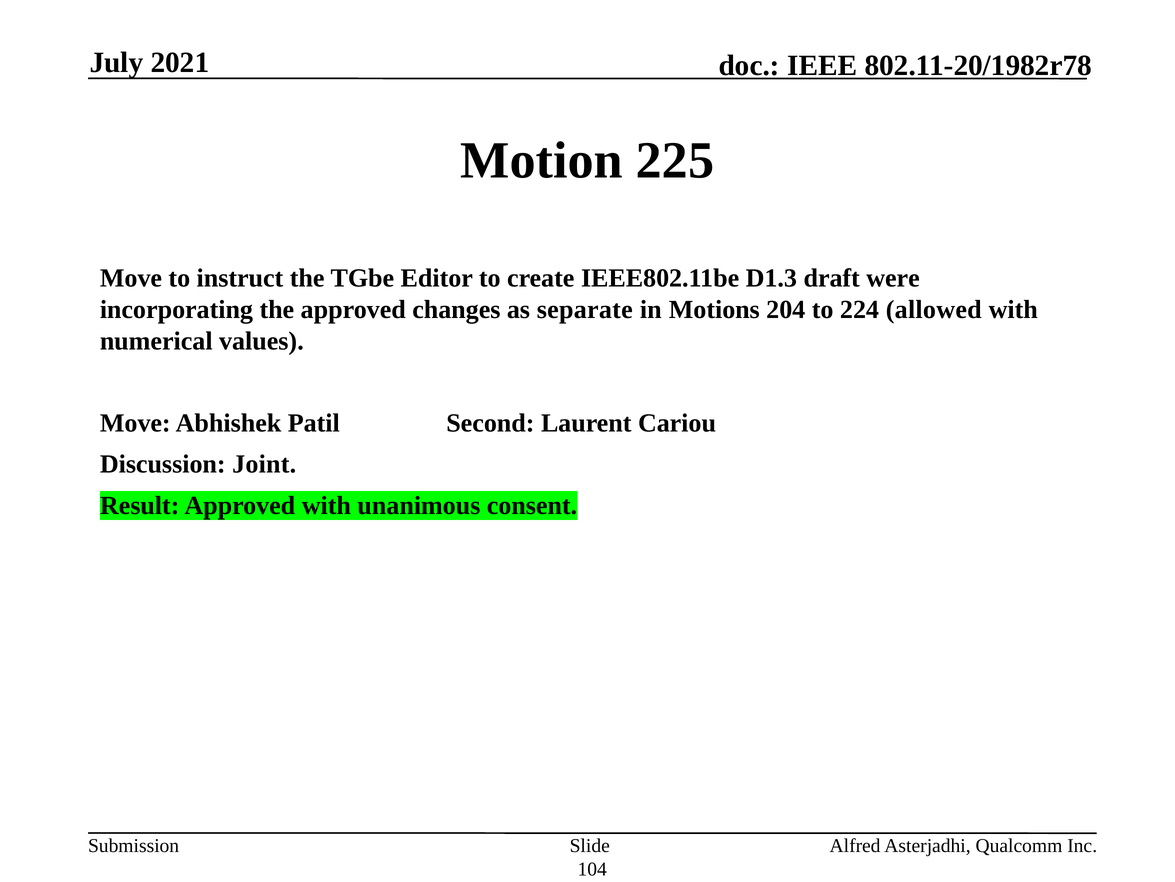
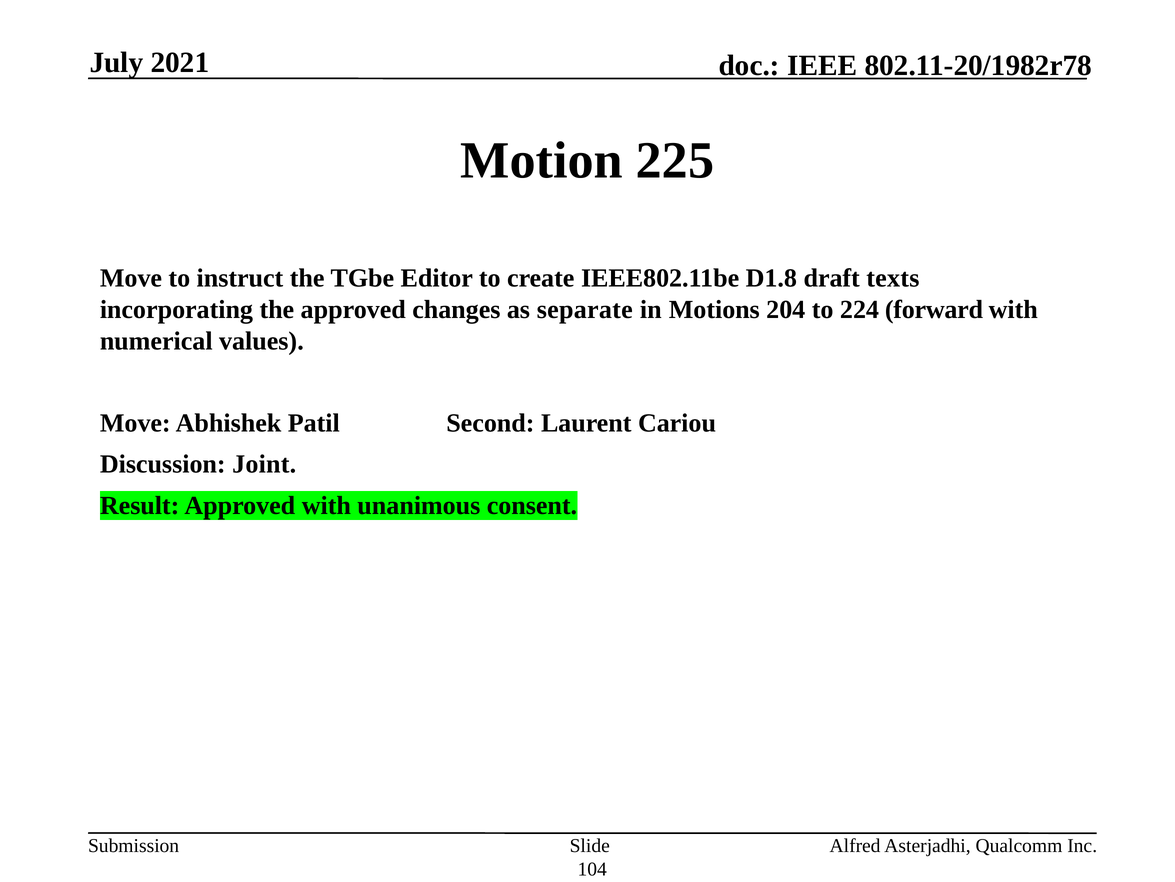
D1.3: D1.3 -> D1.8 (771, 278)
were: were -> texts (893, 278)
allowed: allowed -> forward (934, 309)
